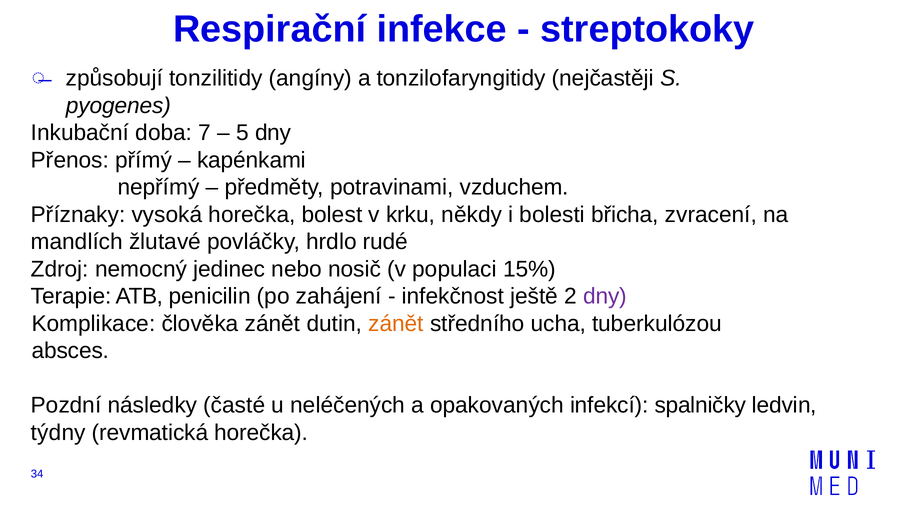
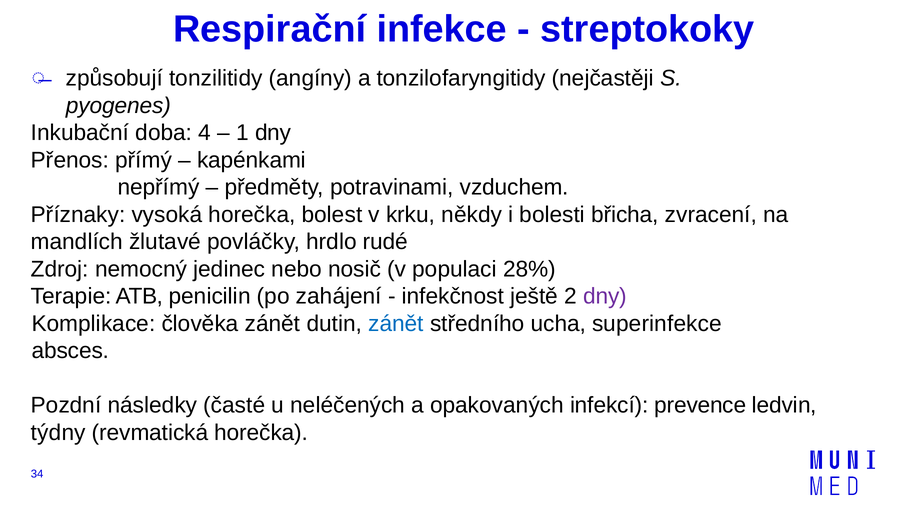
7: 7 -> 4 (205, 133)
5: 5 -> 1 (242, 133)
15%: 15% -> 28% (529, 269)
zánět colour: orange -> blue (396, 324)
tuberkulózou: tuberkulózou -> superinfekce (657, 324)
spalničky: spalničky -> prevence (700, 405)
